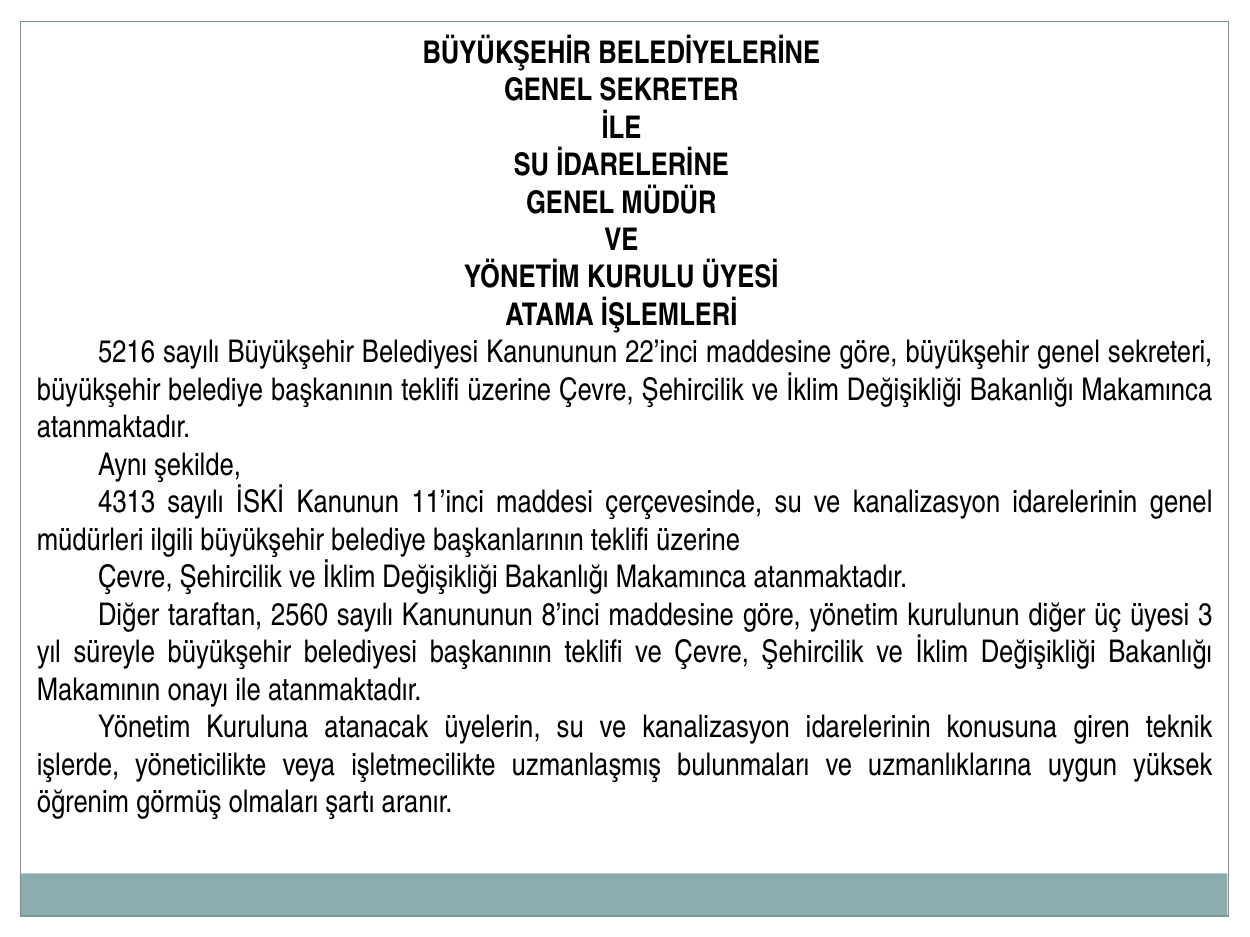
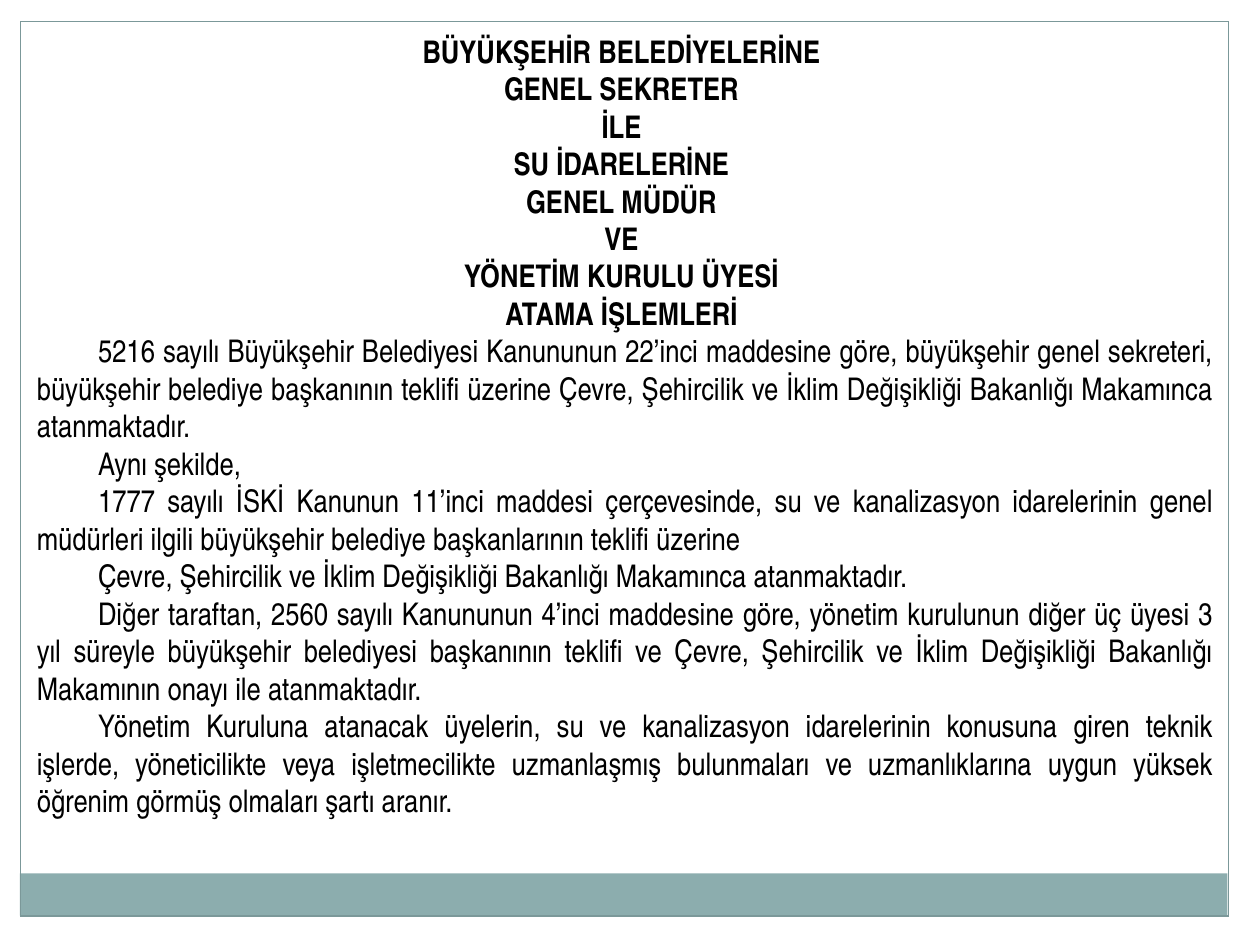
4313: 4313 -> 1777 (127, 503)
8’inci: 8’inci -> 4’inci (571, 615)
